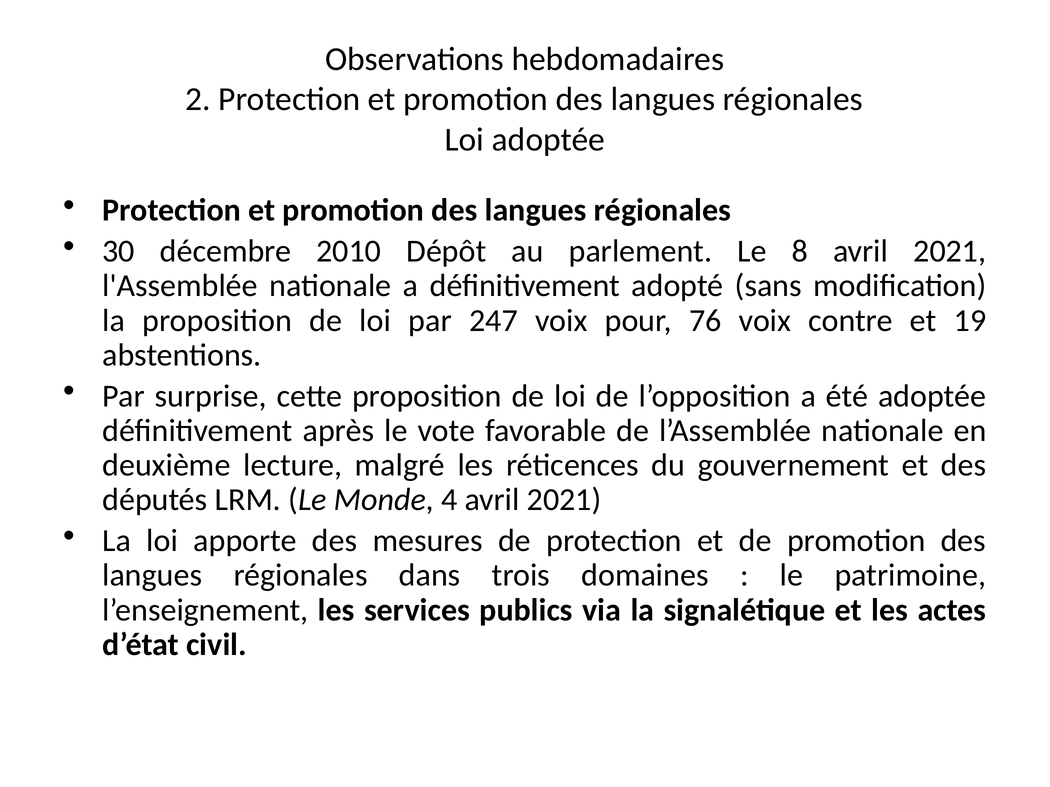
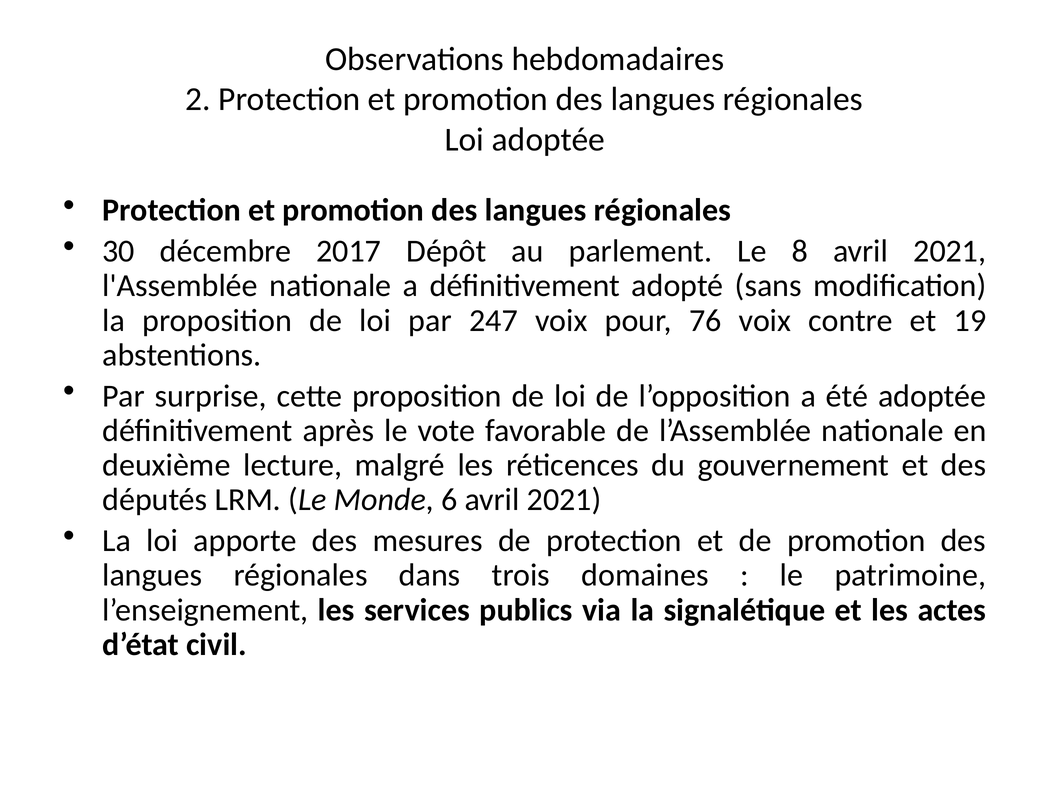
2010: 2010 -> 2017 (349, 251)
4: 4 -> 6 (449, 500)
